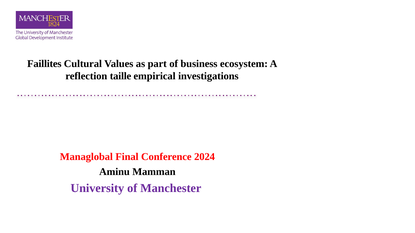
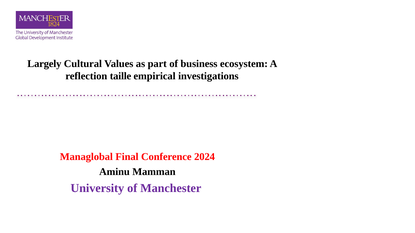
Faillites: Faillites -> Largely (44, 64)
